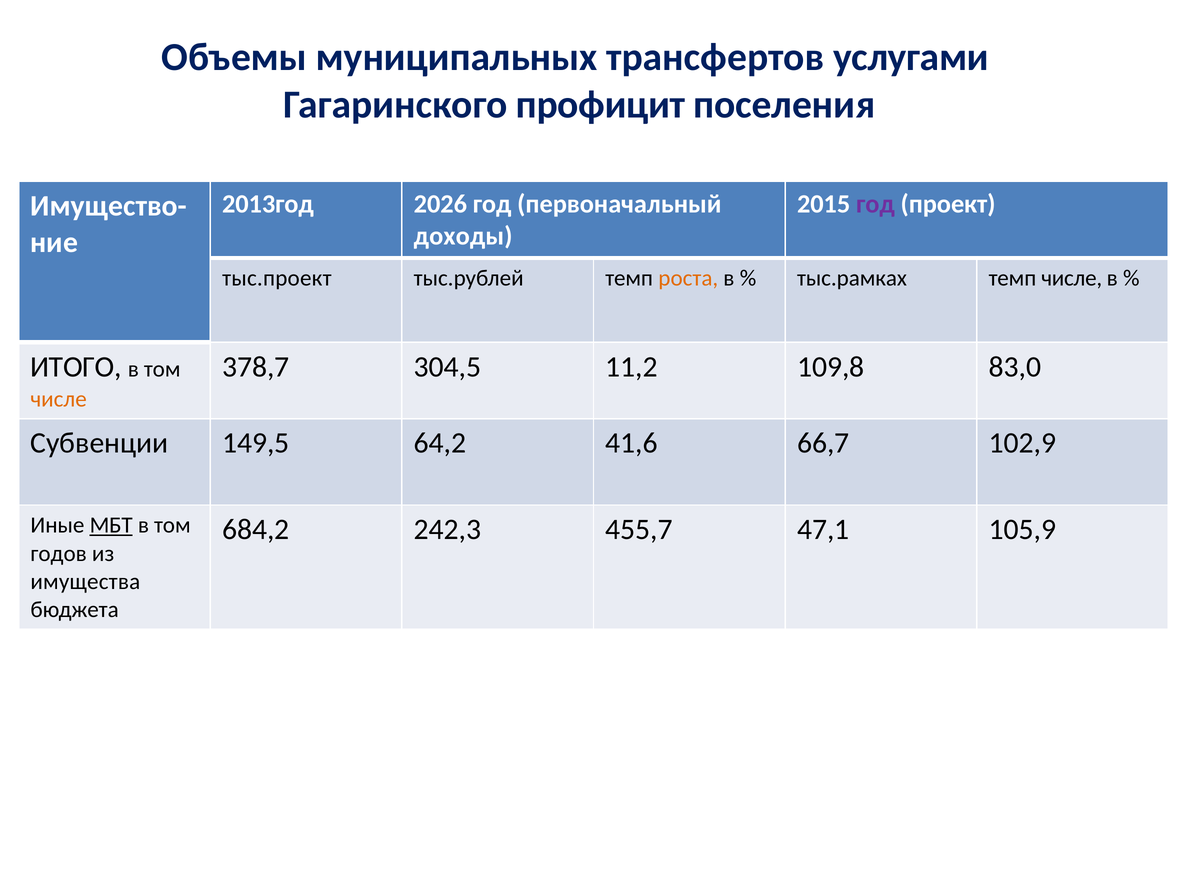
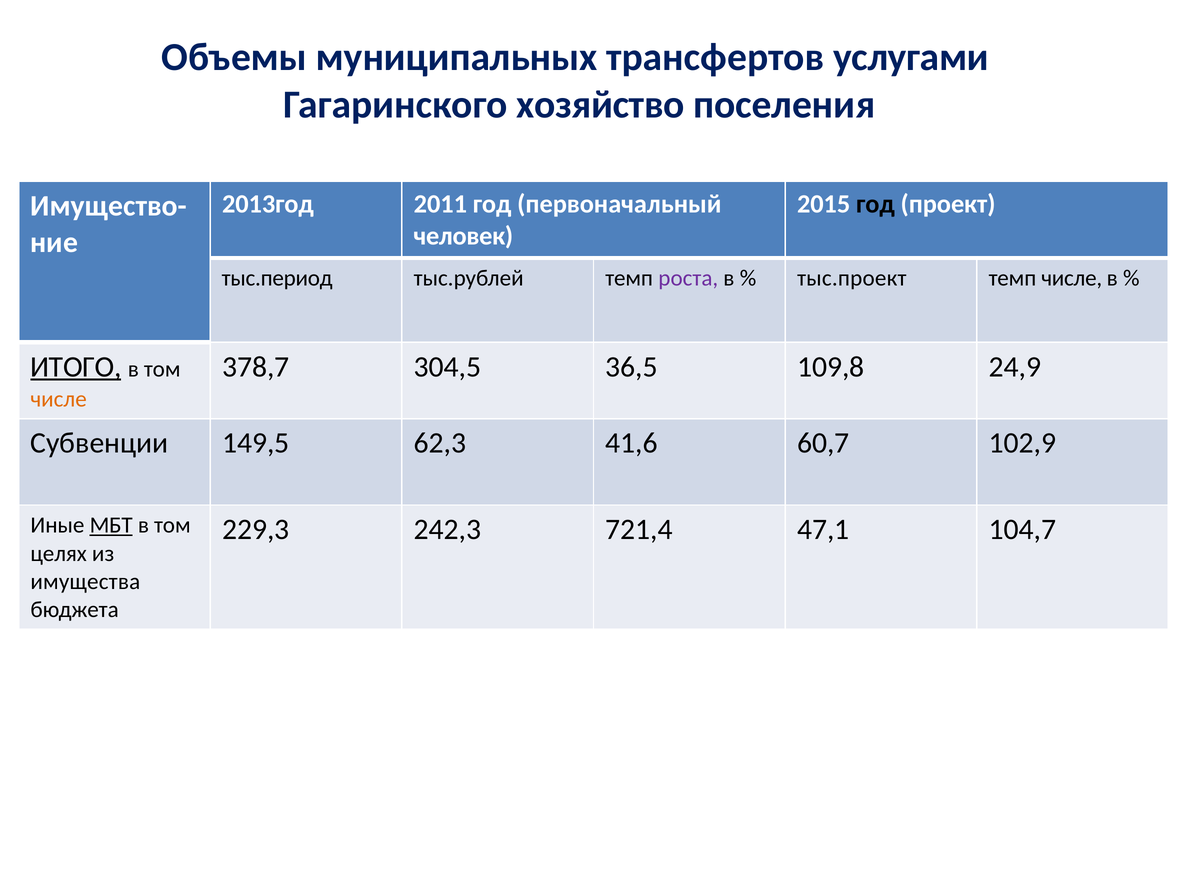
профицит: профицит -> хозяйство (600, 104)
2026: 2026 -> 2011 (440, 204)
год colour: purple -> black (875, 204)
доходы: доходы -> человек (463, 236)
тыс.проект: тыс.проект -> тыс.период (277, 278)
роста colour: orange -> purple (688, 278)
тыс.рамках: тыс.рамках -> тыс.проект (852, 278)
ИТОГО underline: none -> present (76, 367)
11,2: 11,2 -> 36,5 (632, 367)
83,0: 83,0 -> 24,9 (1015, 367)
64,2: 64,2 -> 62,3 (440, 443)
66,7: 66,7 -> 60,7 (823, 443)
684,2: 684,2 -> 229,3 (256, 529)
455,7: 455,7 -> 721,4 (639, 529)
105,9: 105,9 -> 104,7 (1022, 529)
годов: годов -> целях (59, 553)
